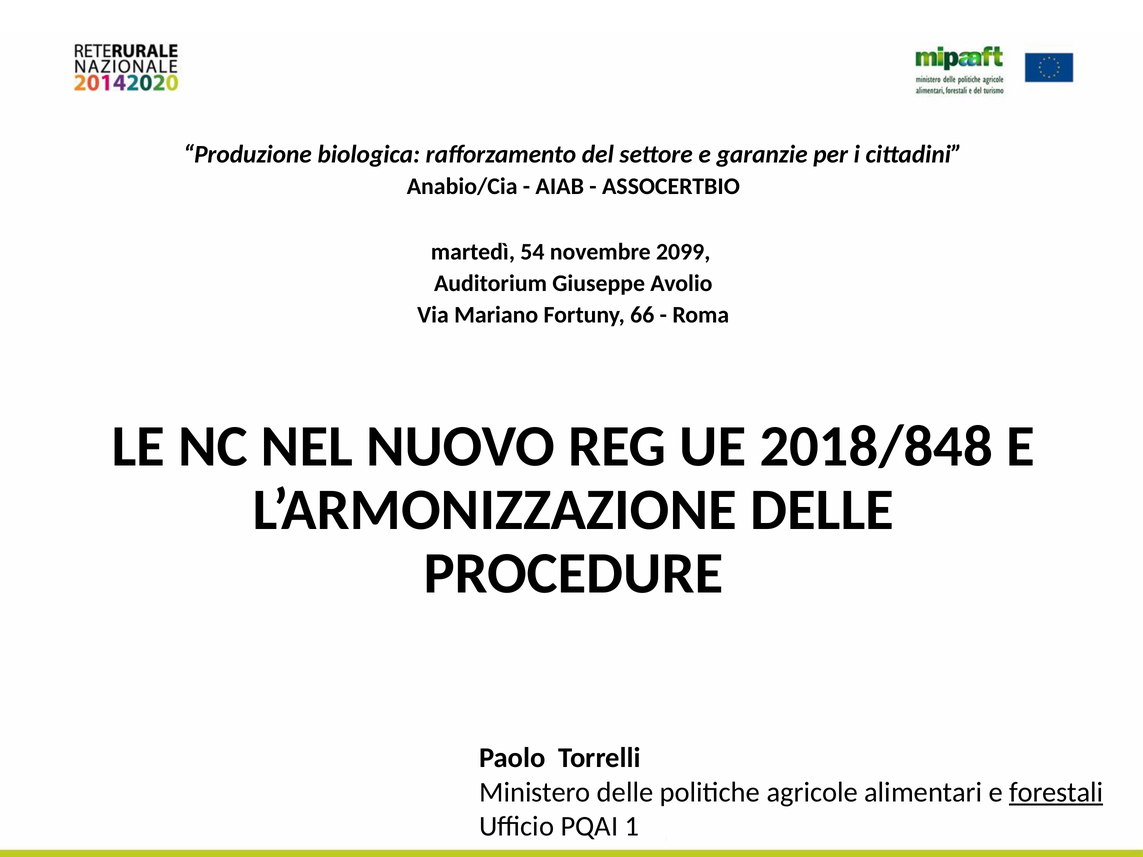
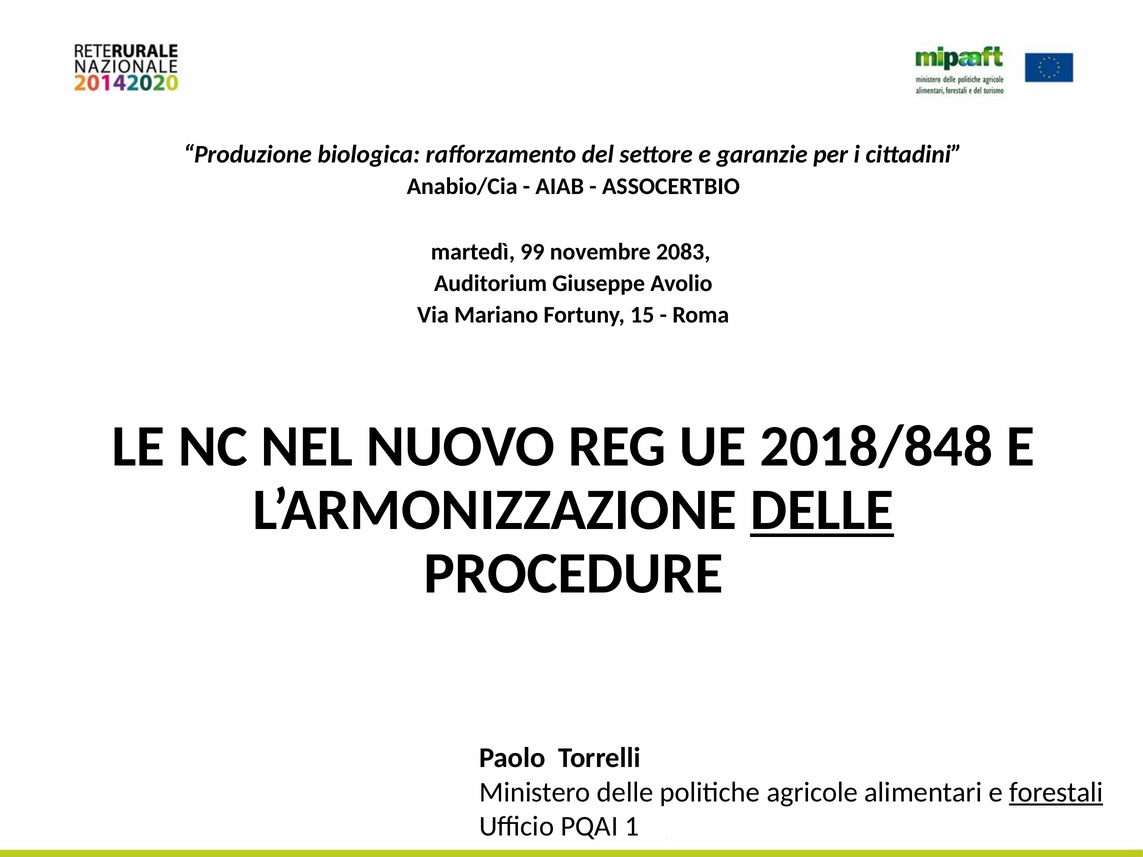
54: 54 -> 99 (532, 252)
2099: 2099 -> 2083 (683, 252)
66: 66 -> 15 (642, 315)
DELLE underline: none -> present (822, 510)
